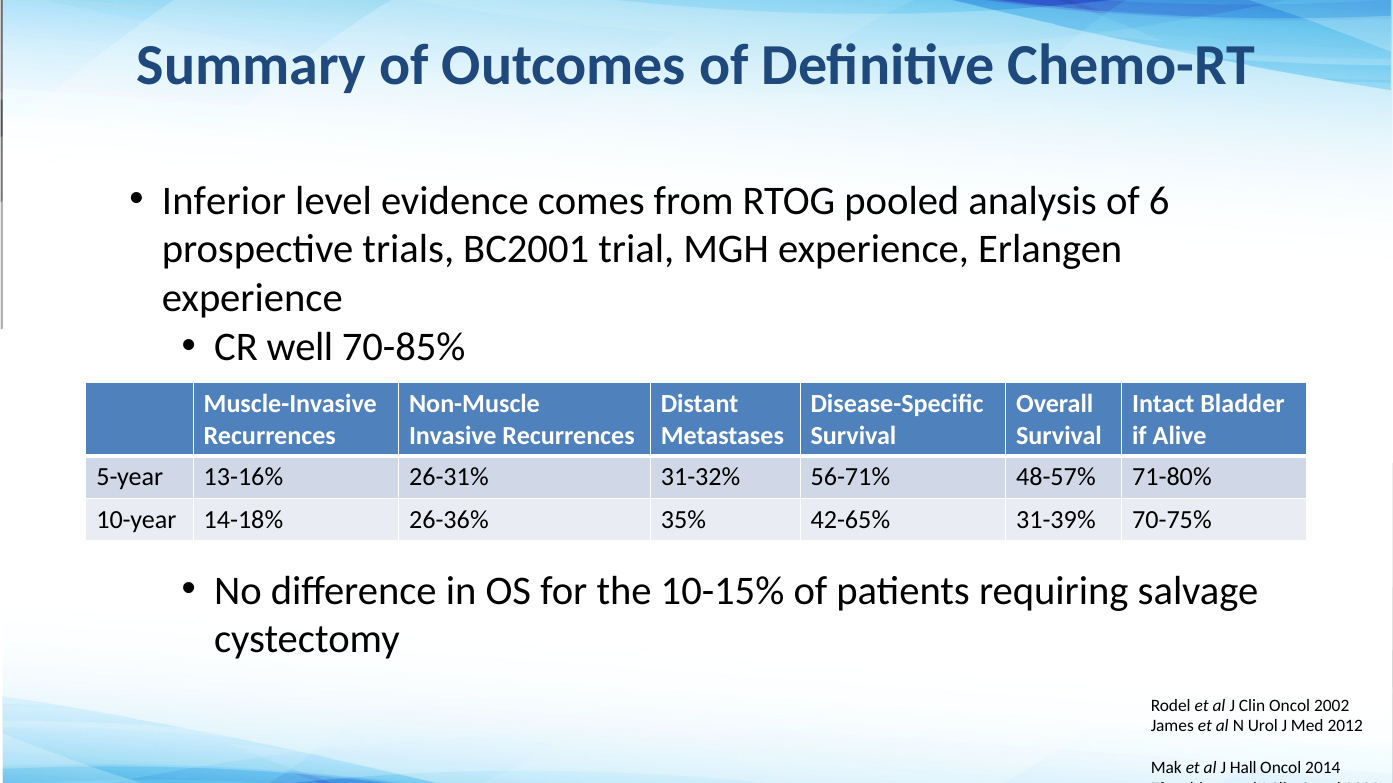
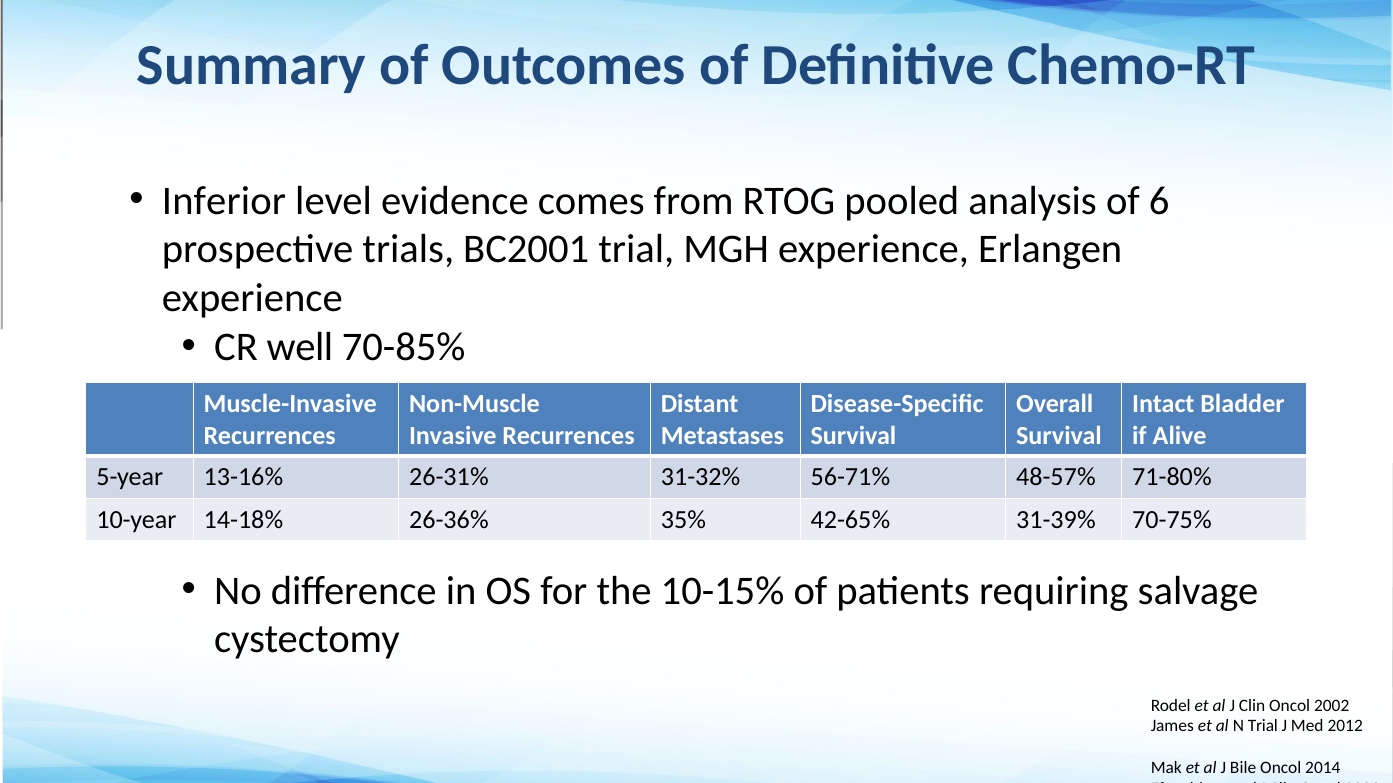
N Urol: Urol -> Trial (1263, 727)
Hall: Hall -> Bile (1243, 769)
